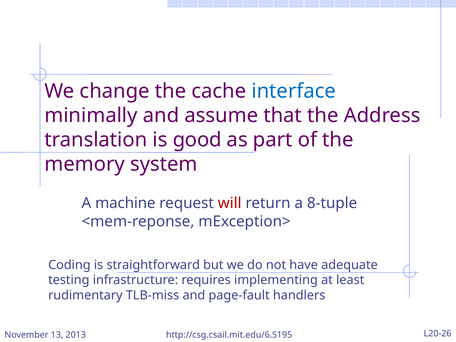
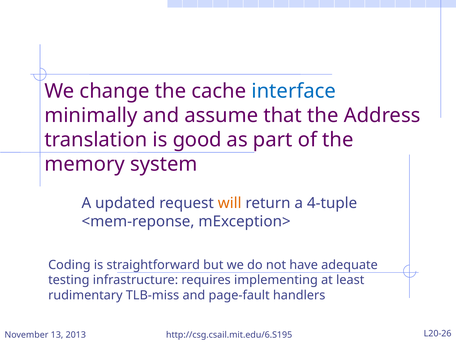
machine: machine -> updated (125, 203)
will colour: red -> orange (230, 203)
8-tuple: 8-tuple -> 4-tuple (332, 203)
